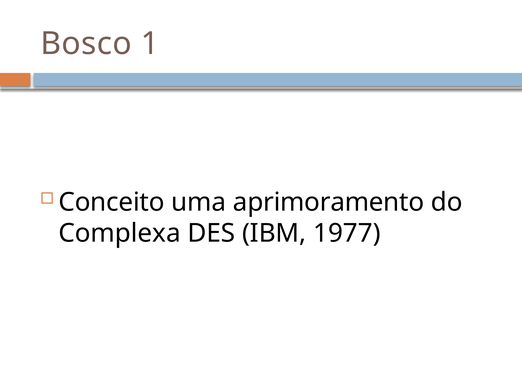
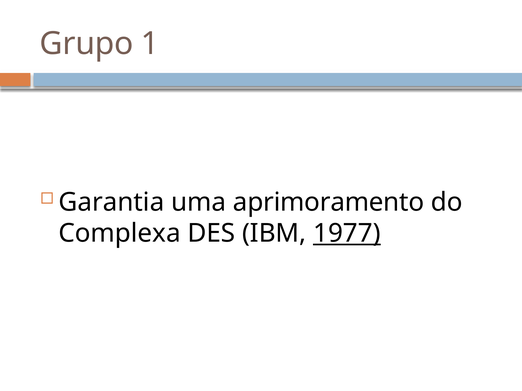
Bosco: Bosco -> Grupo (86, 44)
Conceito: Conceito -> Garantia (111, 202)
1977 underline: none -> present (347, 234)
